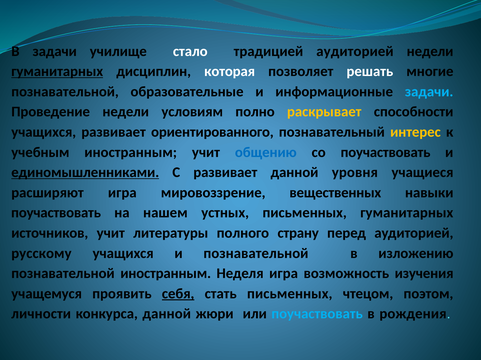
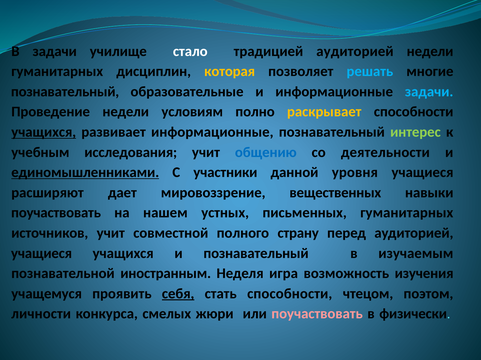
гуманитарных underline: present -> none (57, 72)
которая colour: white -> yellow (230, 72)
решать colour: white -> light blue (370, 72)
познавательной: познавательной -> познавательный (65, 92)
учащихся underline: none -> present (44, 132)
развивает ориентированного: ориентированного -> информационные (212, 132)
интерес colour: yellow -> light green (415, 132)
учебным иностранным: иностранным -> исследования (131, 153)
со поучаствовать: поучаствовать -> деятельности (385, 153)
С развивает: развивает -> участники (225, 173)
расширяют игра: игра -> дает (122, 193)
литературы: литературы -> совместной (171, 233)
русскому: русскому -> учащиеся (42, 254)
и познавательной: познавательной -> познавательный (256, 254)
изложению: изложению -> изучаемым (416, 254)
стать письменных: письменных -> способности (290, 294)
конкурса данной: данной -> смелых (167, 314)
поучаствовать colour: light blue -> pink (317, 314)
рождения: рождения -> физически (413, 314)
